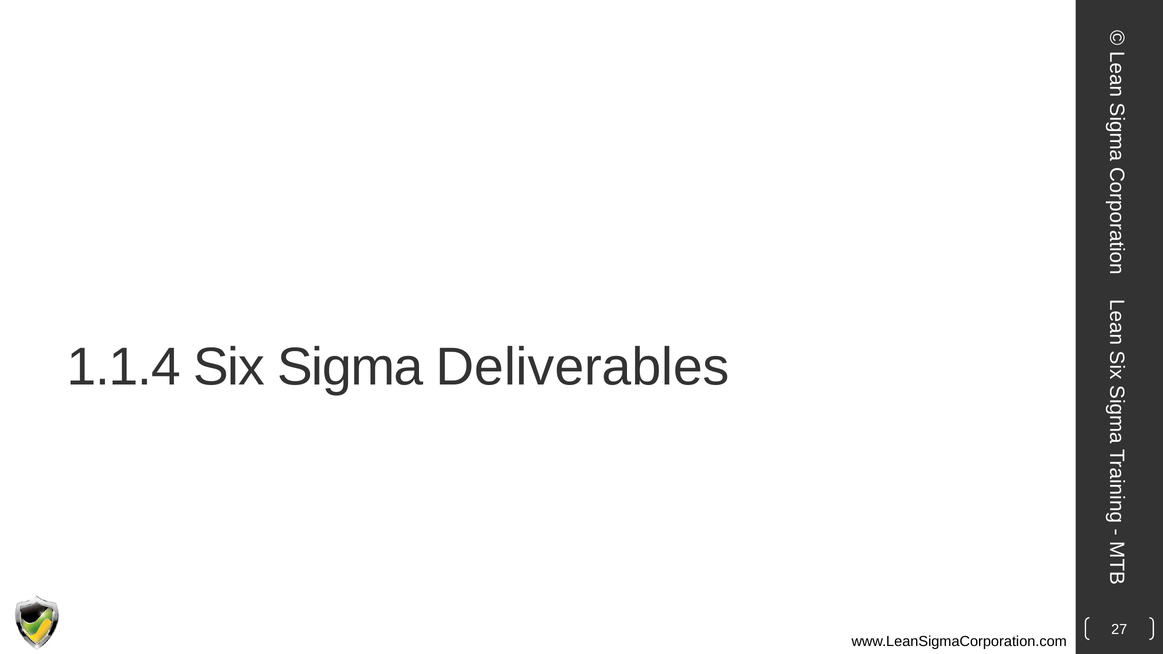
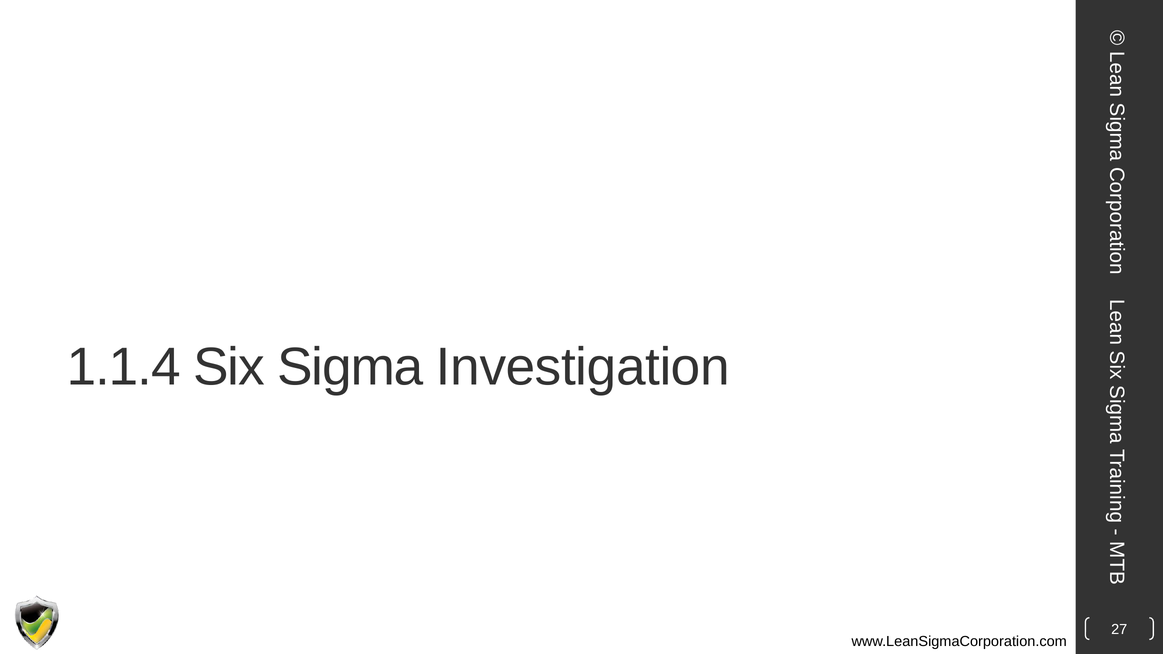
Deliverables: Deliverables -> Investigation (583, 367)
